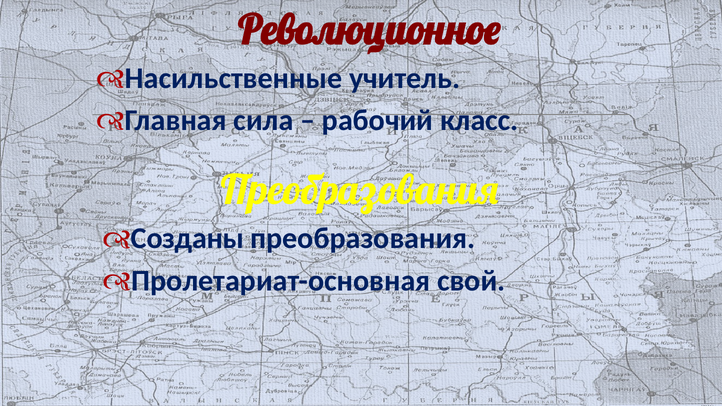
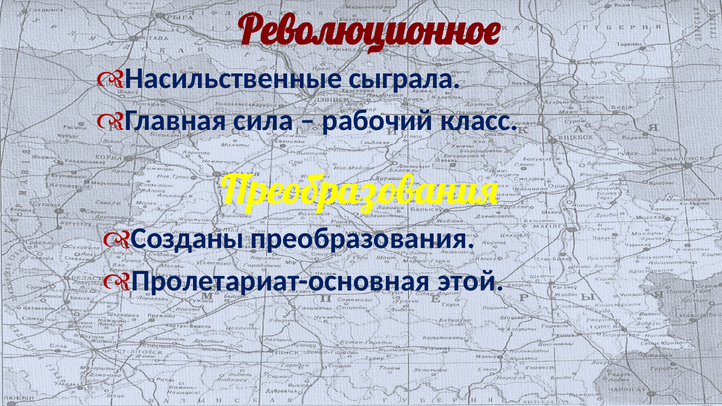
учитель: учитель -> сыграла (405, 78)
свой: свой -> этой (471, 281)
